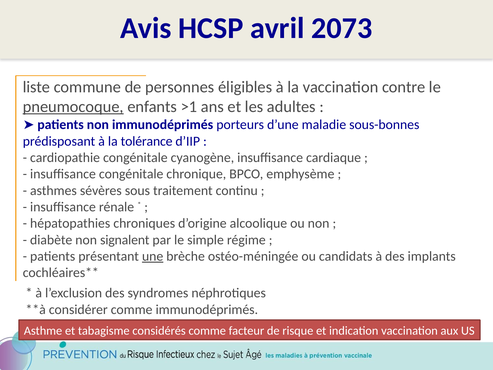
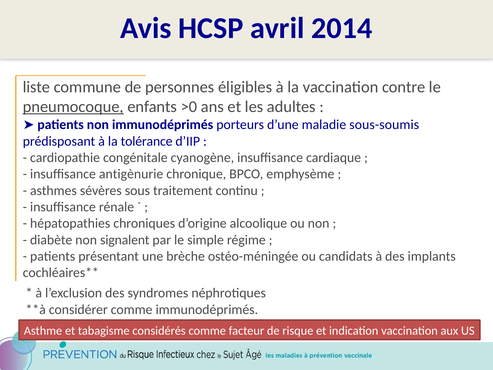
2073: 2073 -> 2014 (342, 28)
>1: >1 -> >0 (189, 107)
sous-bonnes: sous-bonnes -> sous-soumis (384, 125)
insuffisance congénitale: congénitale -> antigènurie (131, 174)
une underline: present -> none (153, 256)
